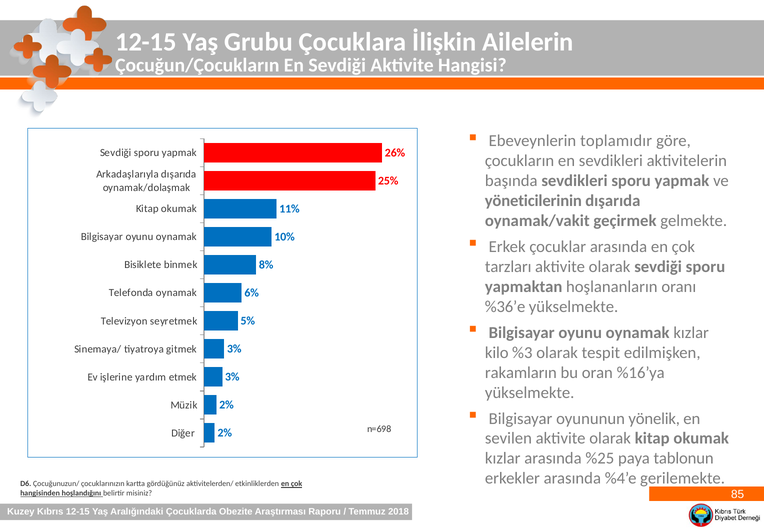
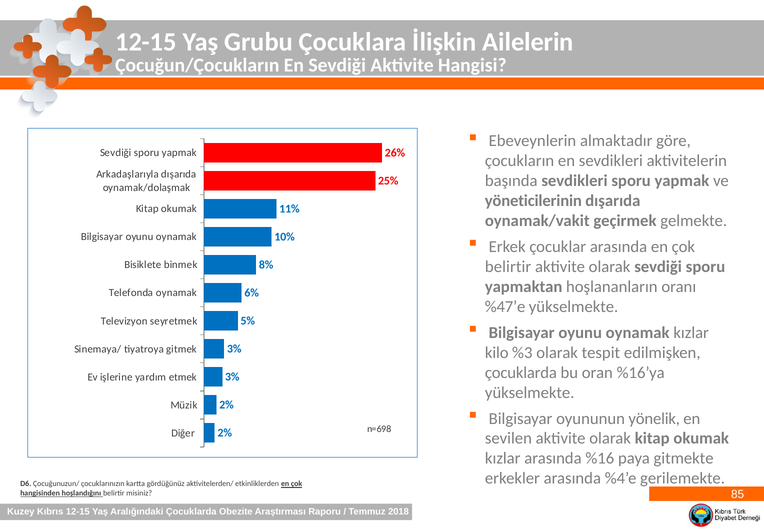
toplamıdır: toplamıdır -> almaktadır (616, 141)
tarzları: tarzları -> belirtir (508, 267)
%36’e: %36’e -> %47’e (505, 307)
rakamların: rakamların -> çocuklarda (521, 373)
%25: %25 -> %16 (600, 458)
tablonun: tablonun -> gitmekte (684, 458)
